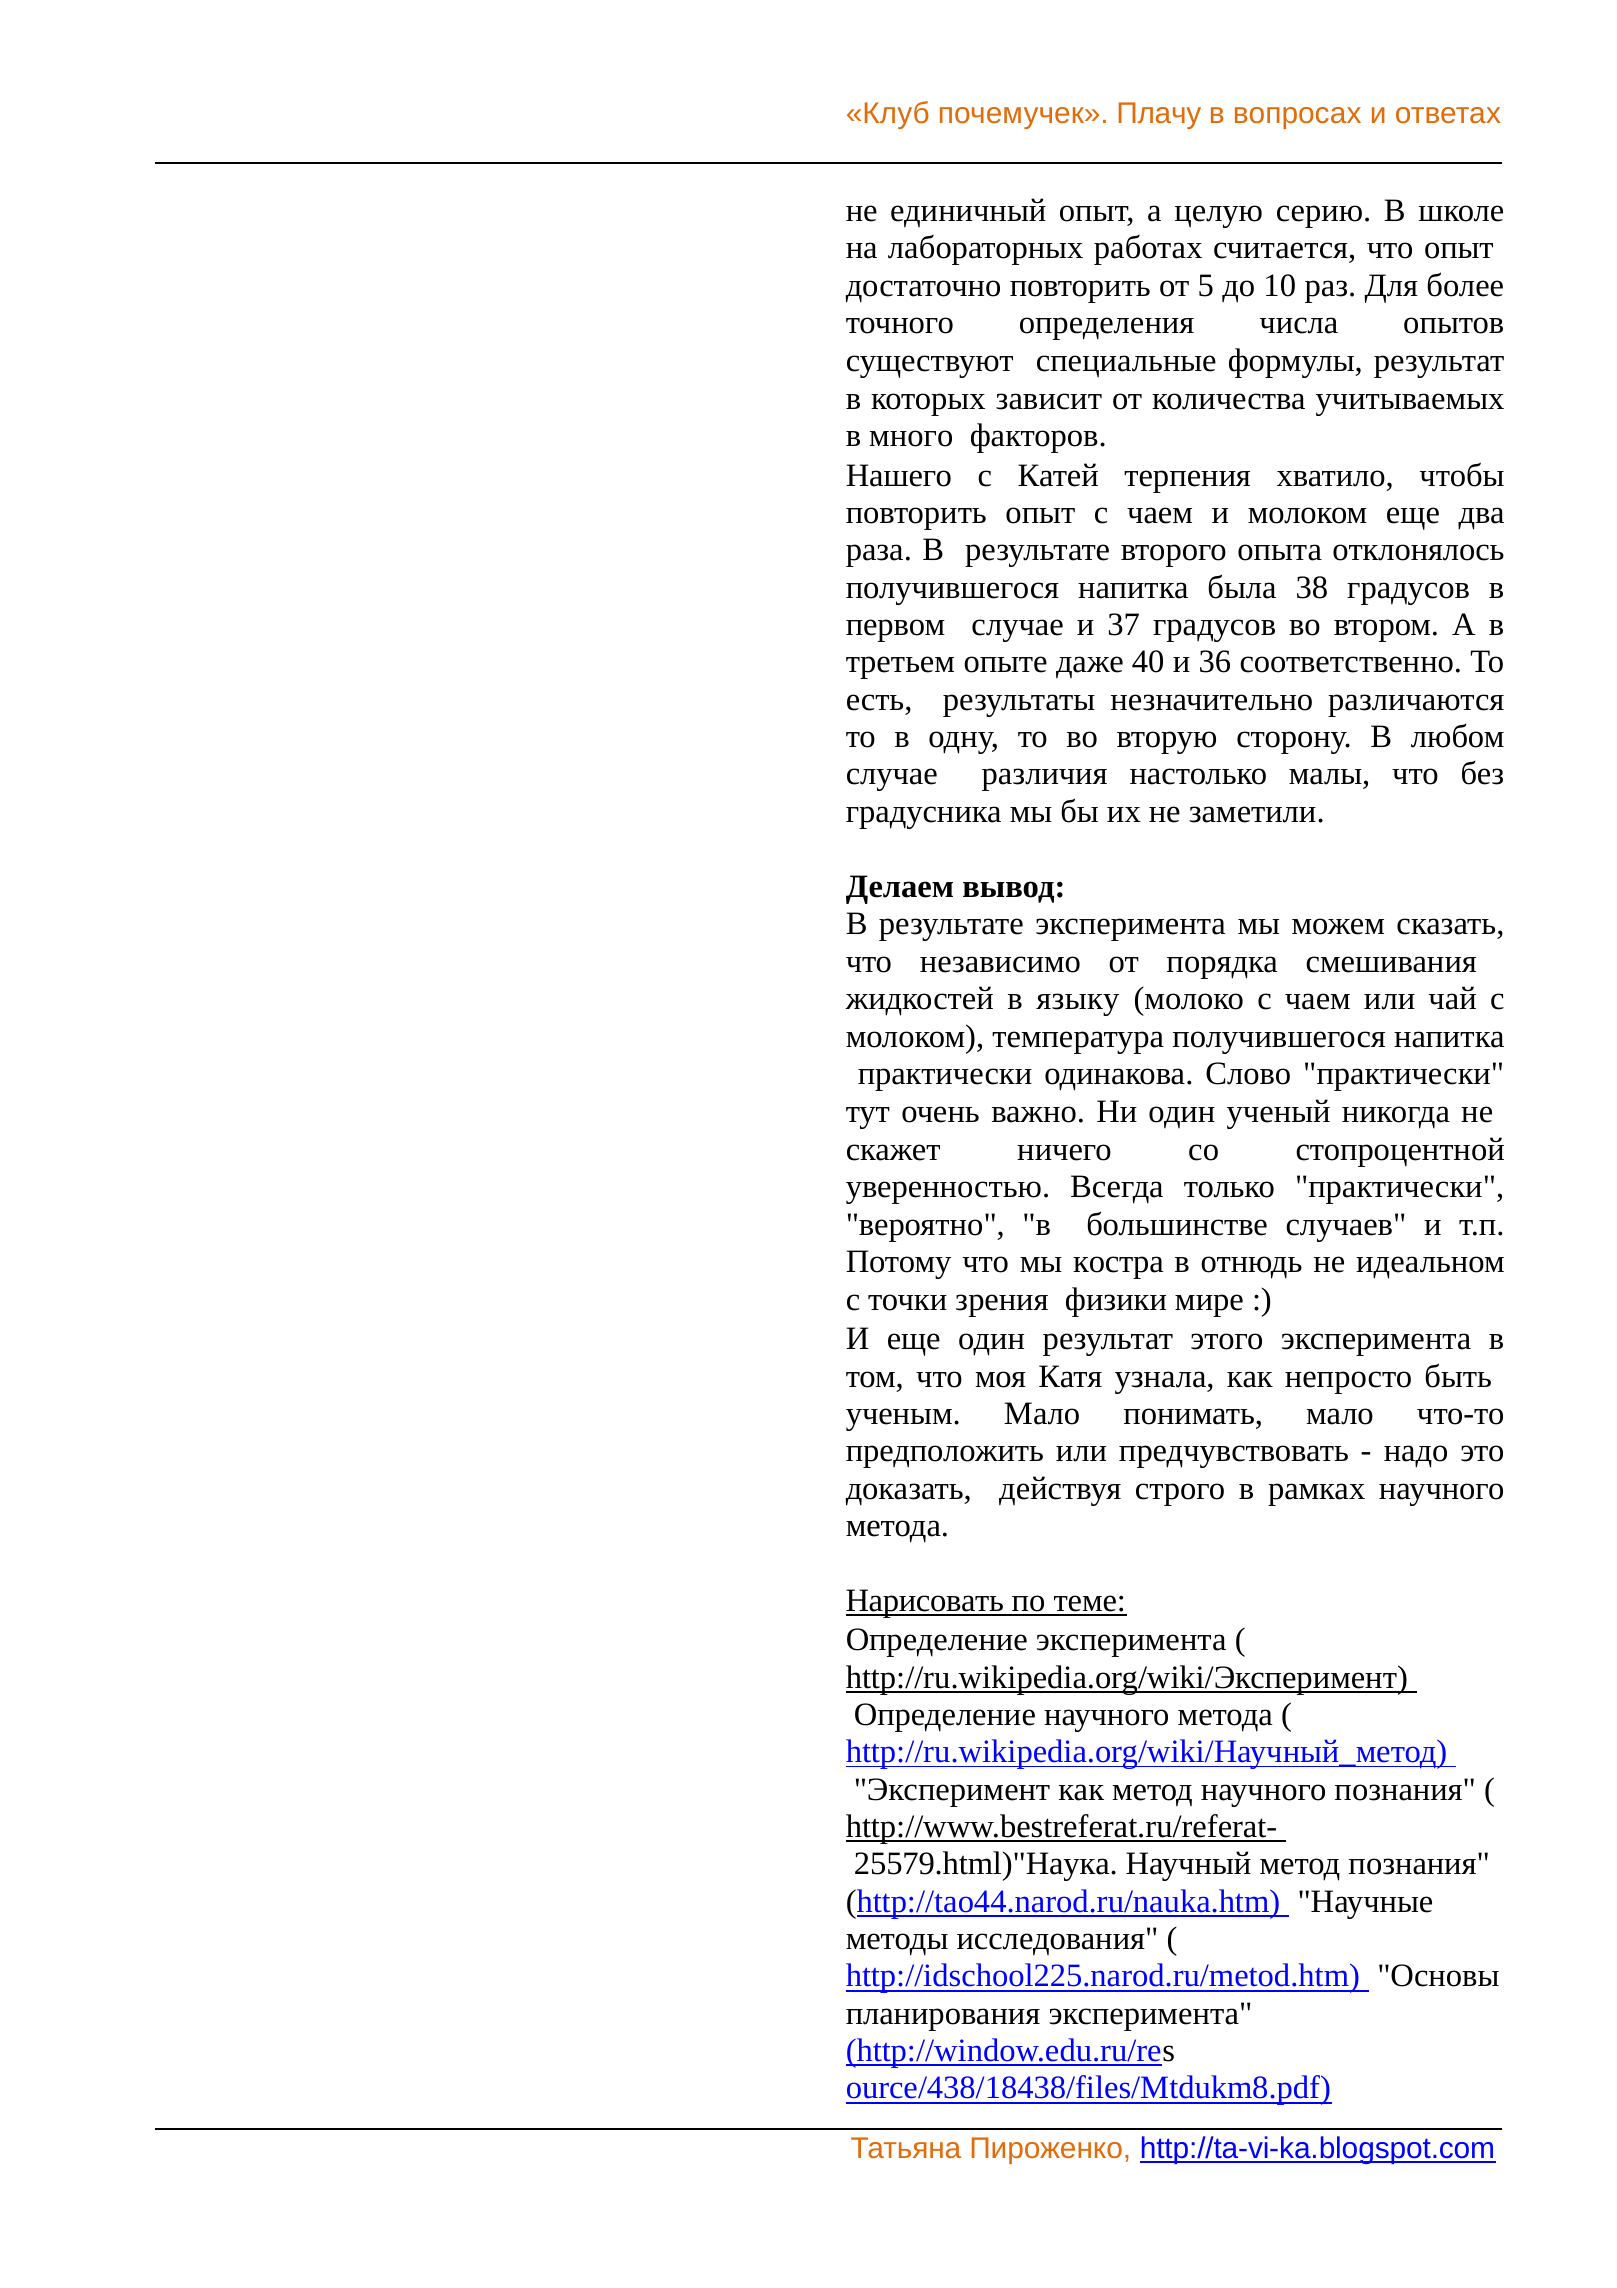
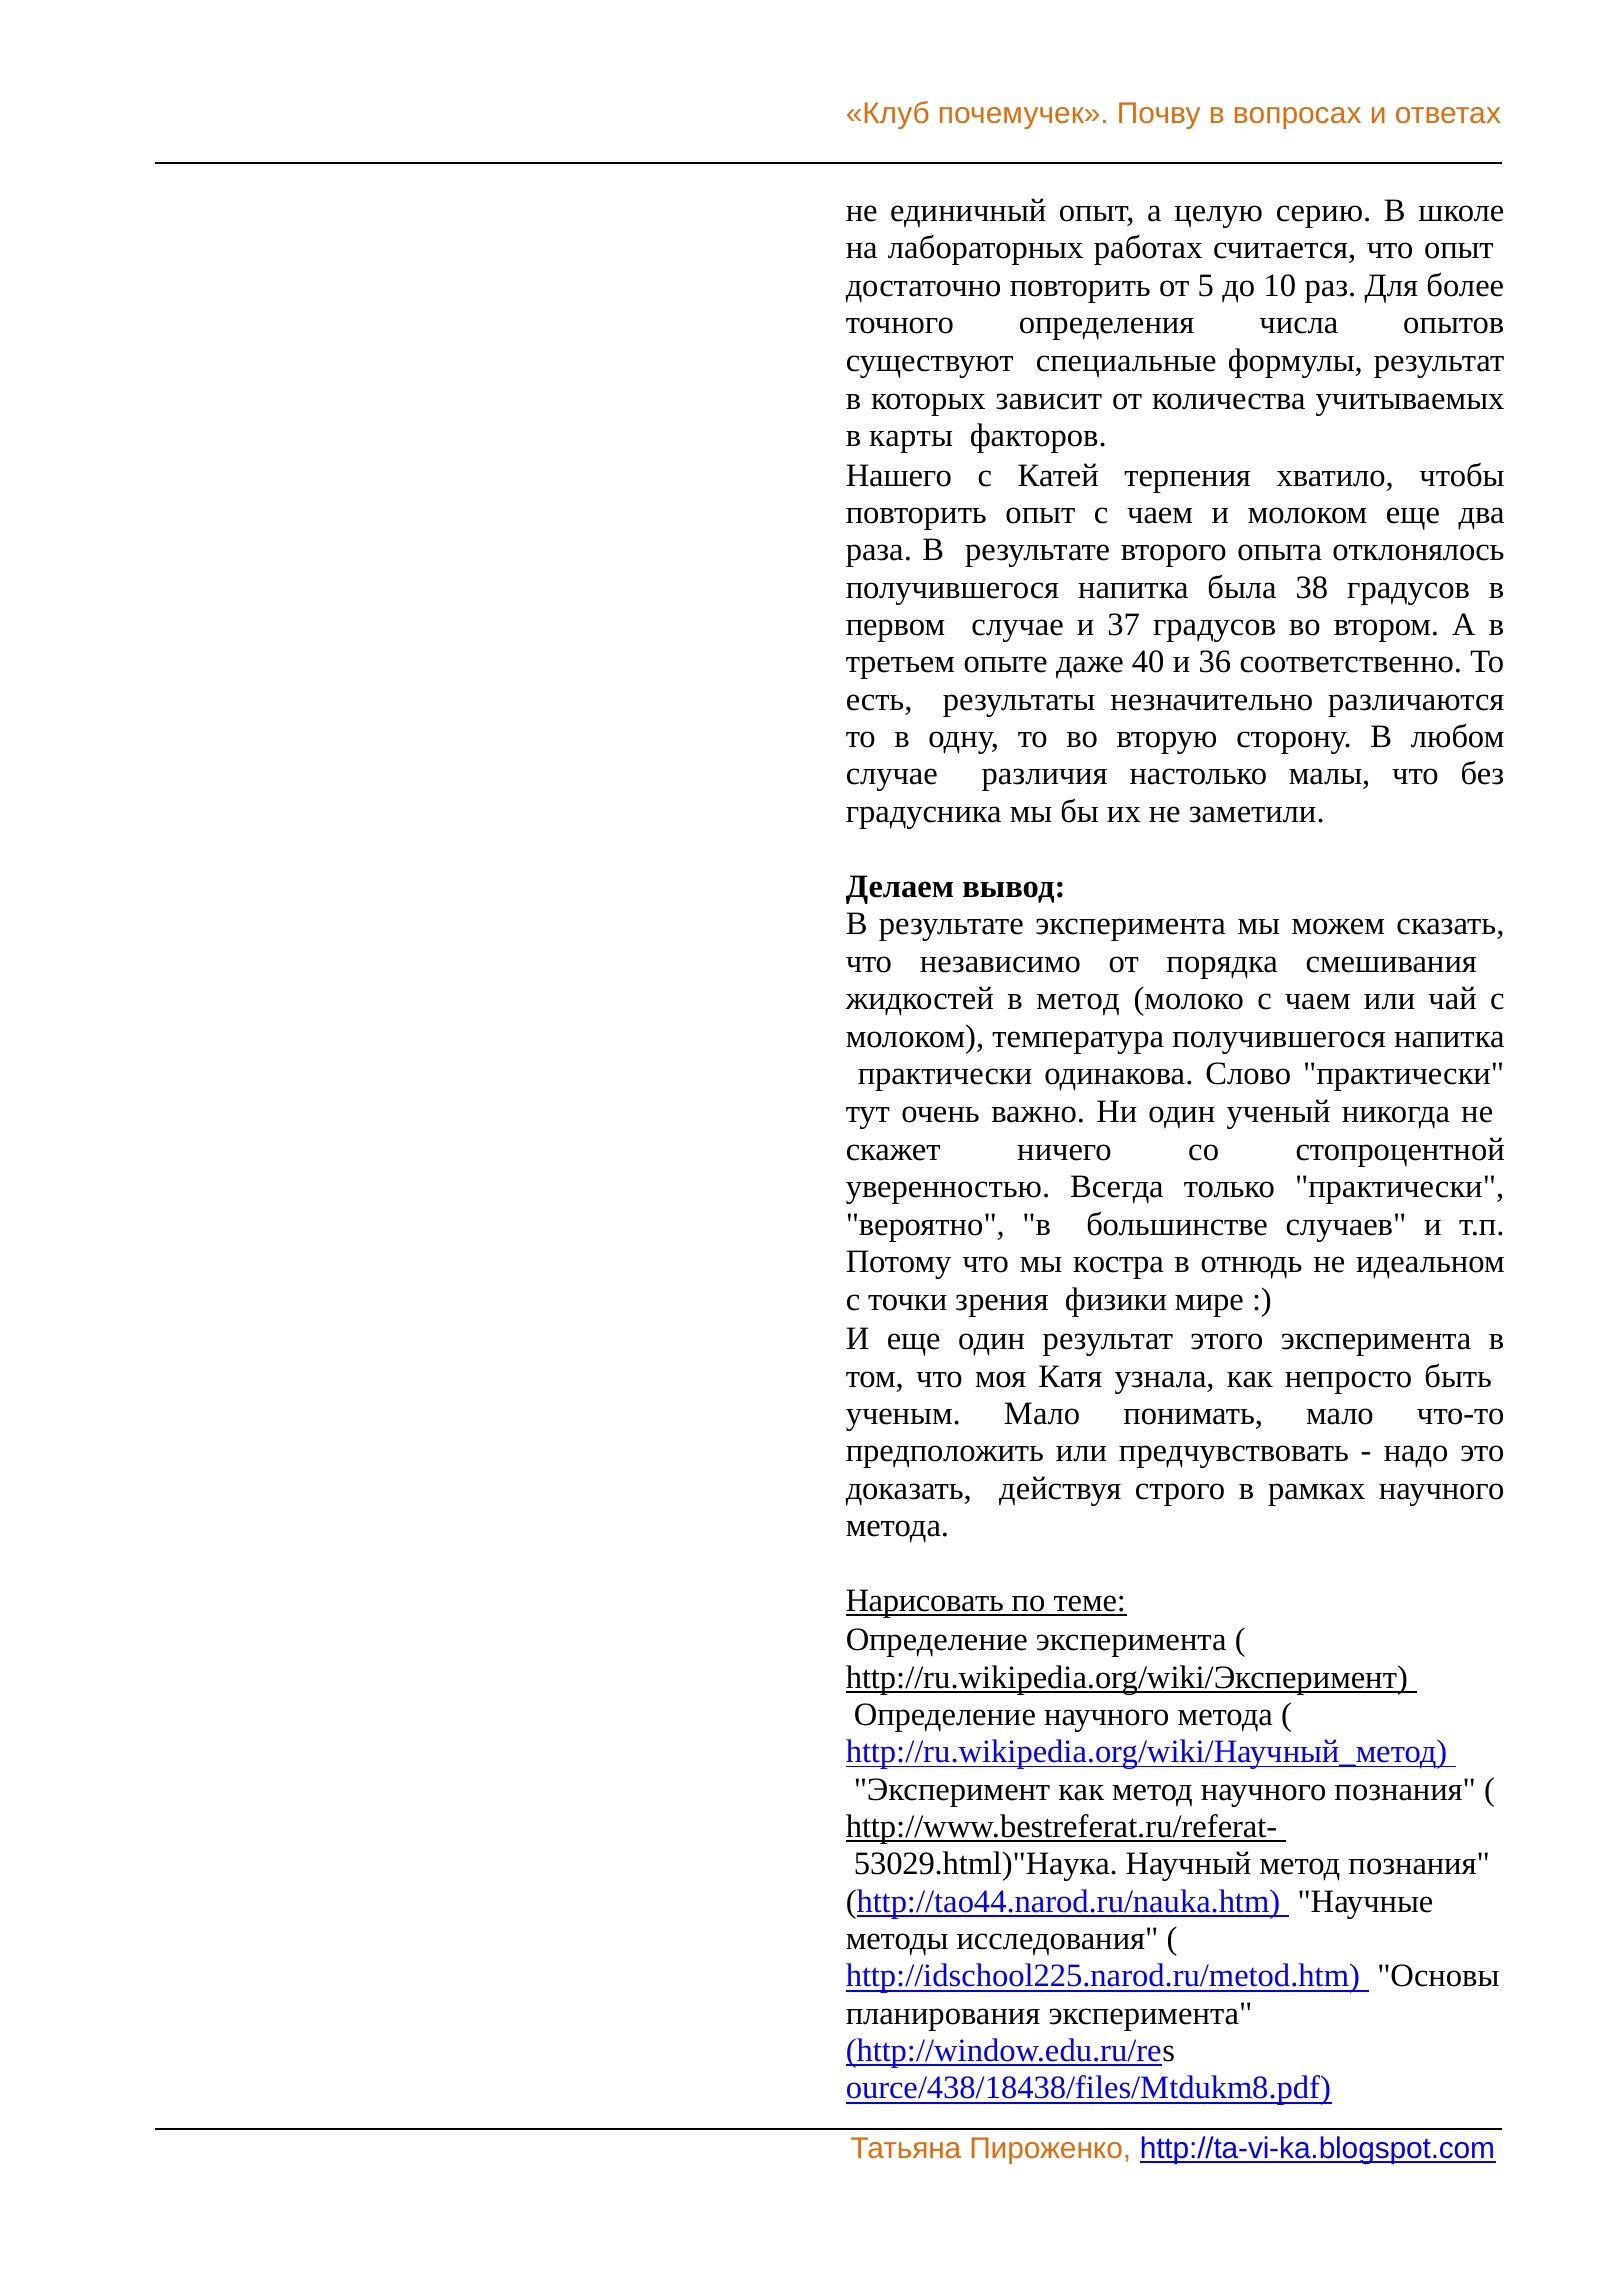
Плачу: Плачу -> Почву (1159, 114)
много: много -> карты (911, 436)
в языку: языку -> метод (1078, 999)
25579.html)"Наука: 25579.html)"Наука -> 53029.html)"Наука (986, 1864)
